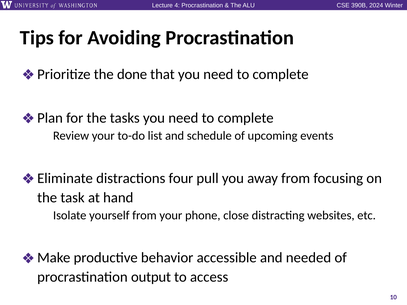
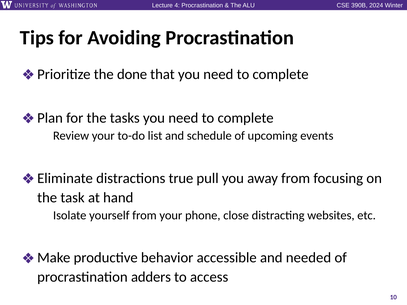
four: four -> true (181, 178)
output: output -> adders (151, 277)
